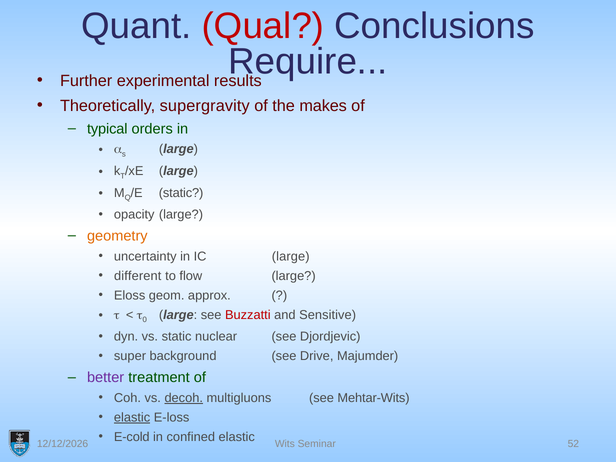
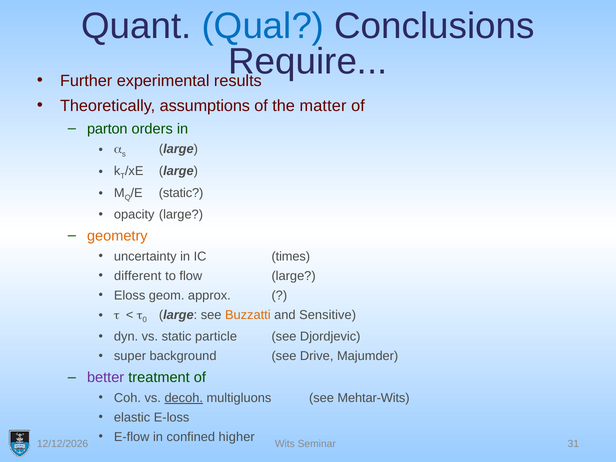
Qual colour: red -> blue (263, 26)
supergravity: supergravity -> assumptions (205, 106)
makes: makes -> matter (323, 106)
typical: typical -> parton (107, 129)
IC large: large -> times (291, 256)
Buzzatti colour: red -> orange (248, 315)
nuclear: nuclear -> particle (216, 337)
elastic underline: present -> none (132, 417)
E-cold: E-cold -> E-flow (132, 437)
confined elastic: elastic -> higher (237, 437)
52: 52 -> 31 (573, 444)
